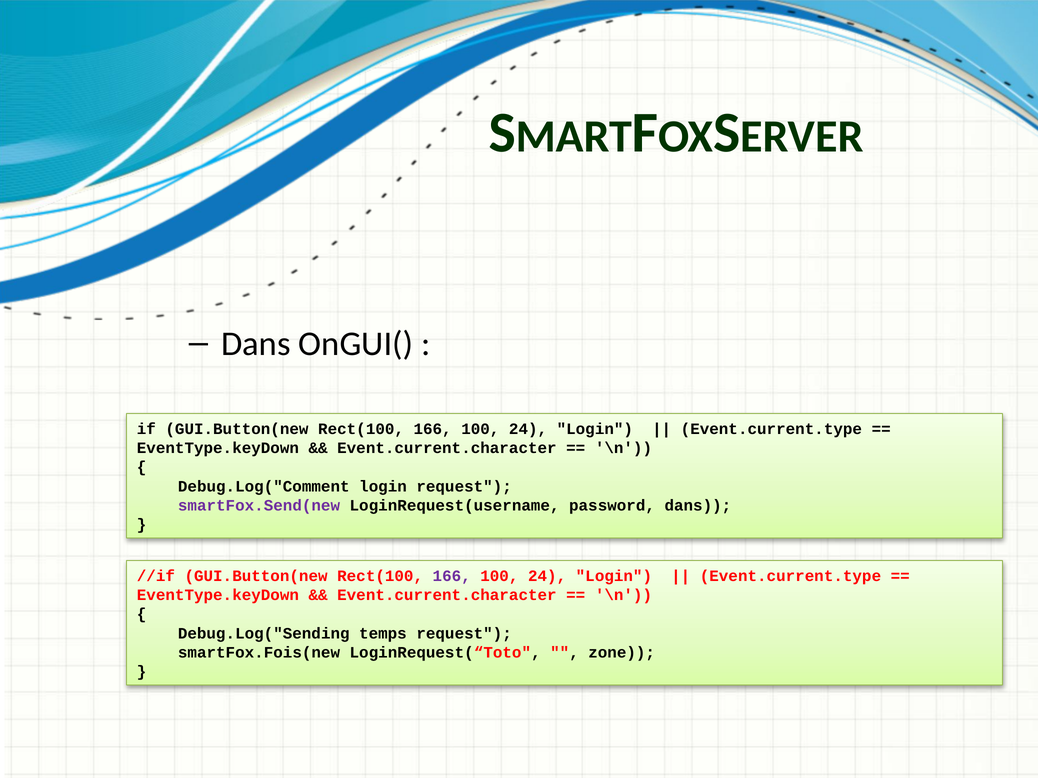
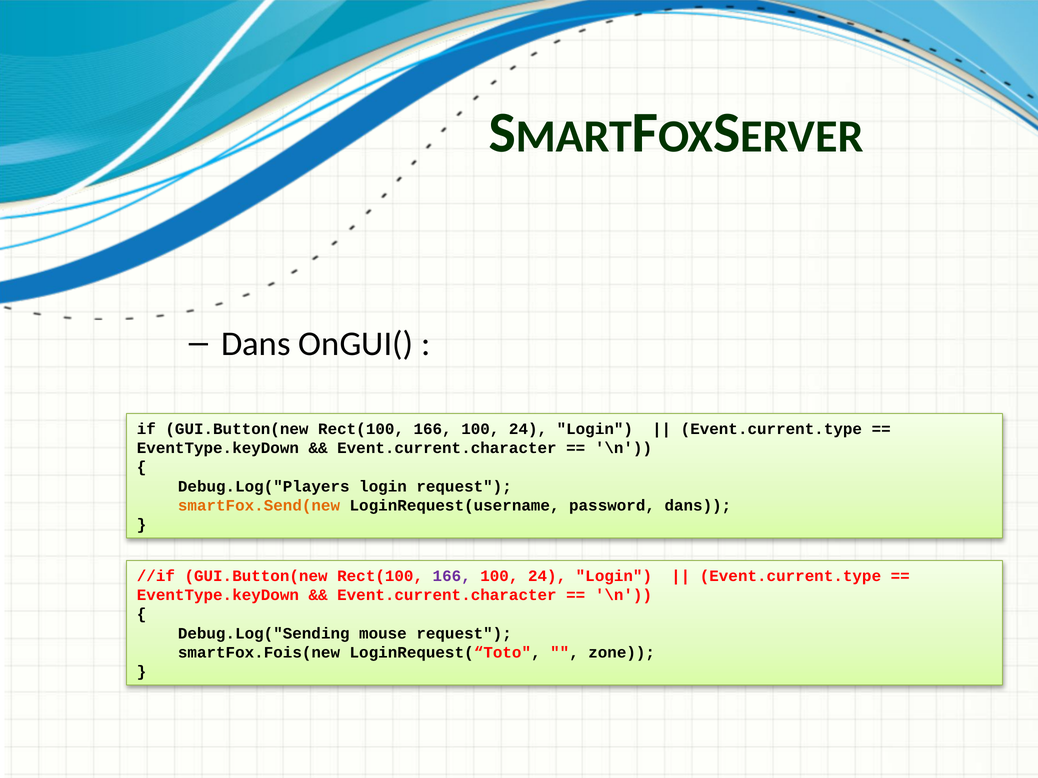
Debug.Log("Comment: Debug.Log("Comment -> Debug.Log("Players (264, 487)
smartFox.Send(new colour: purple -> orange (259, 506)
temps: temps -> mouse (383, 634)
